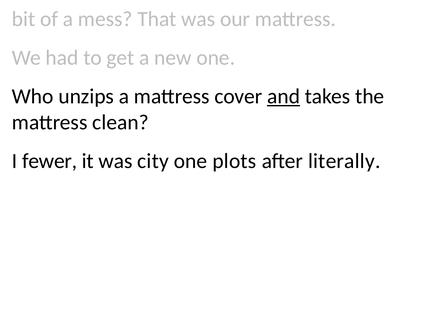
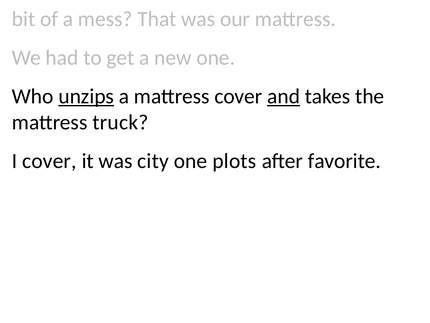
unzips underline: none -> present (86, 96)
clean: clean -> truck (120, 122)
I fewer: fewer -> cover (49, 161)
literally: literally -> favorite (344, 161)
